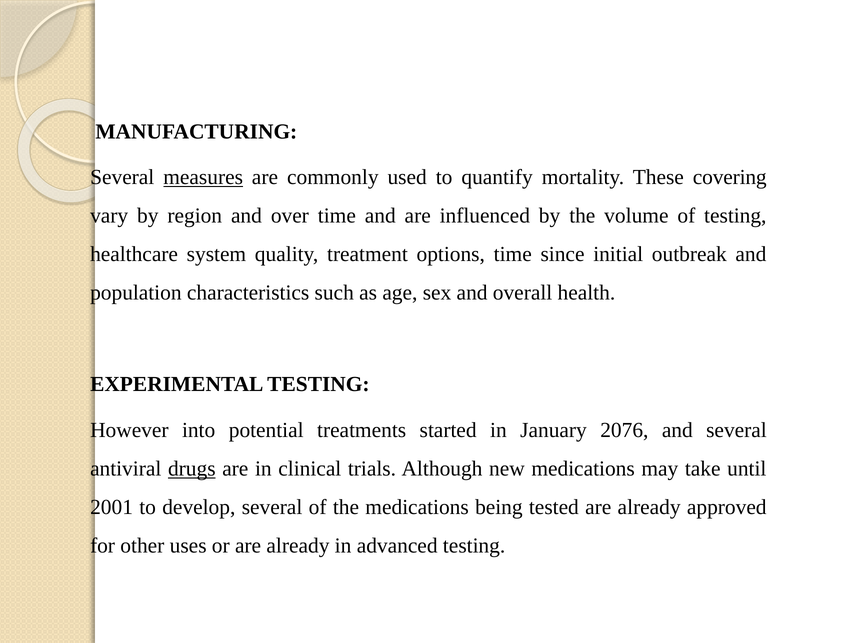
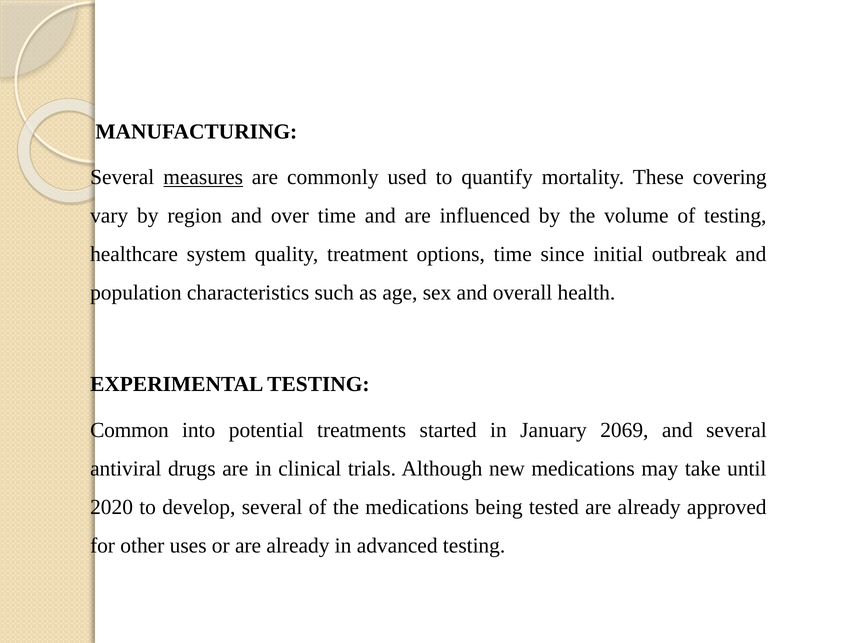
However: However -> Common (129, 430)
2076: 2076 -> 2069 (624, 430)
drugs underline: present -> none (192, 469)
2001: 2001 -> 2020 (112, 507)
